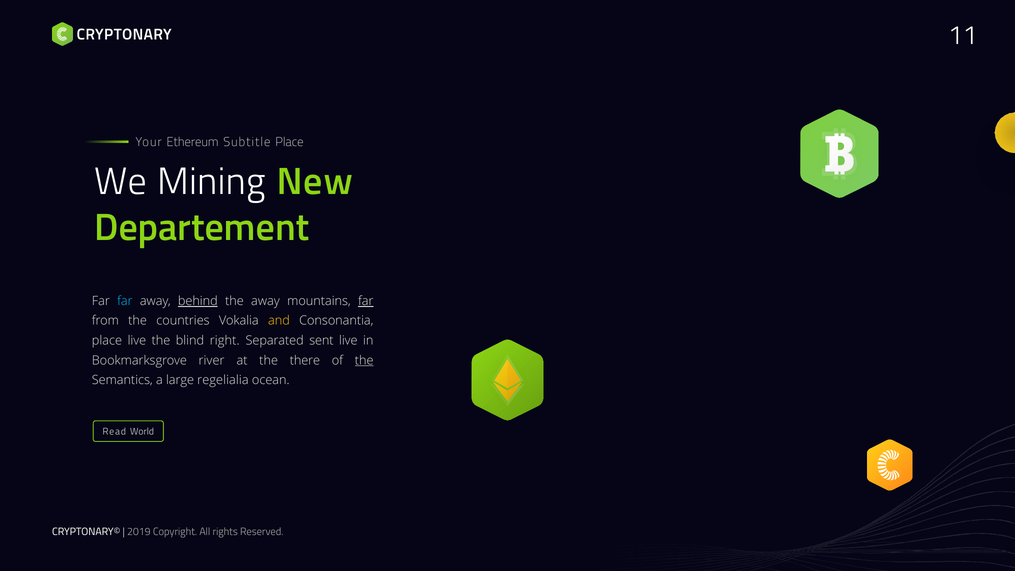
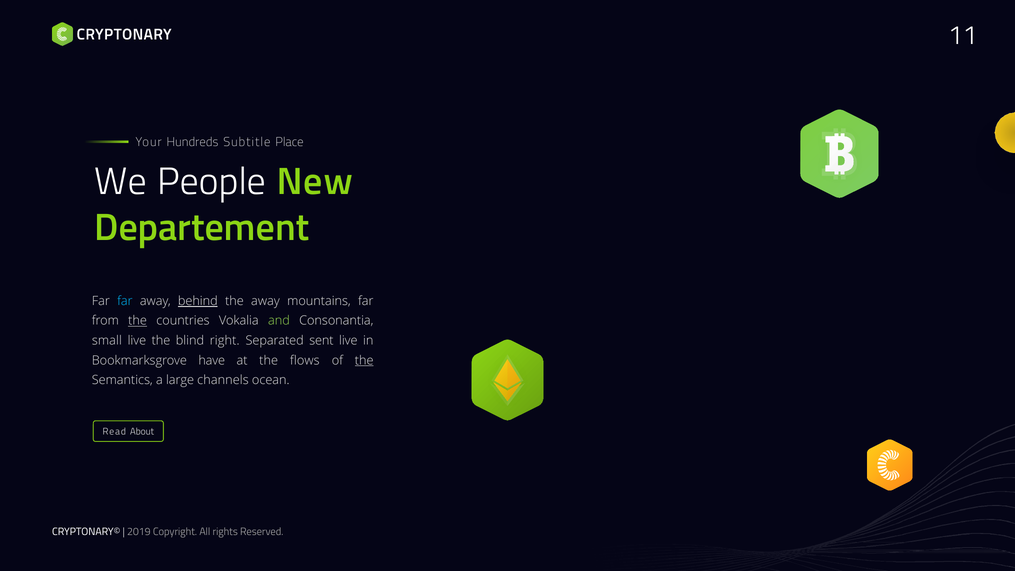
Ethereum: Ethereum -> Hundreds (193, 142)
Mining: Mining -> People (212, 182)
far underline: present -> none (366, 301)
the underline: none -> present (138, 321)
and colour: yellow -> light green (279, 321)
place: place -> small (107, 341)
river: river -> have (212, 360)
there: there -> flows (305, 360)
regelialia: regelialia -> channels (223, 380)
World: World -> About (142, 432)
